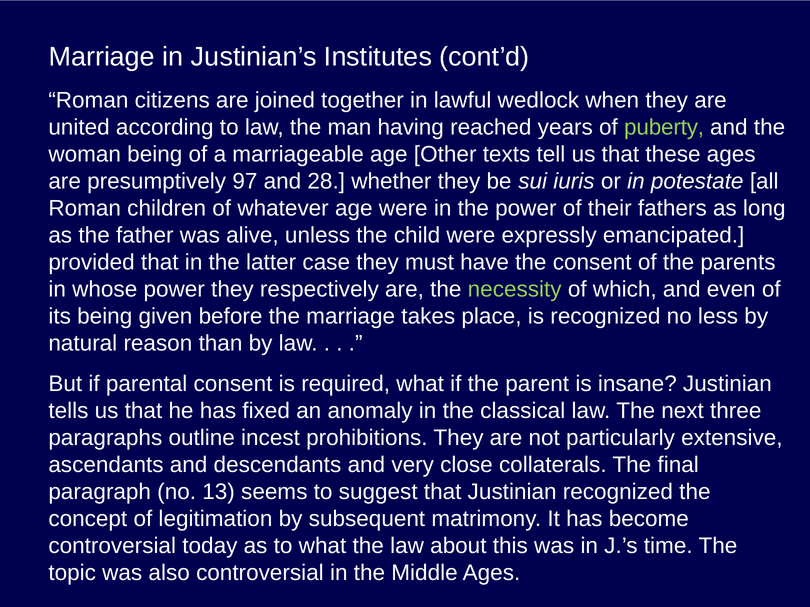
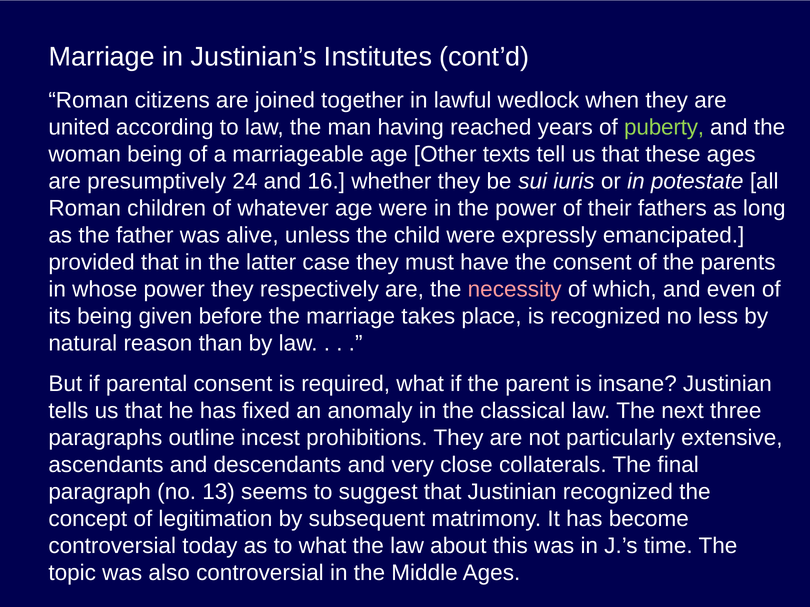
97: 97 -> 24 (245, 181)
28: 28 -> 16 (326, 181)
necessity colour: light green -> pink (515, 289)
